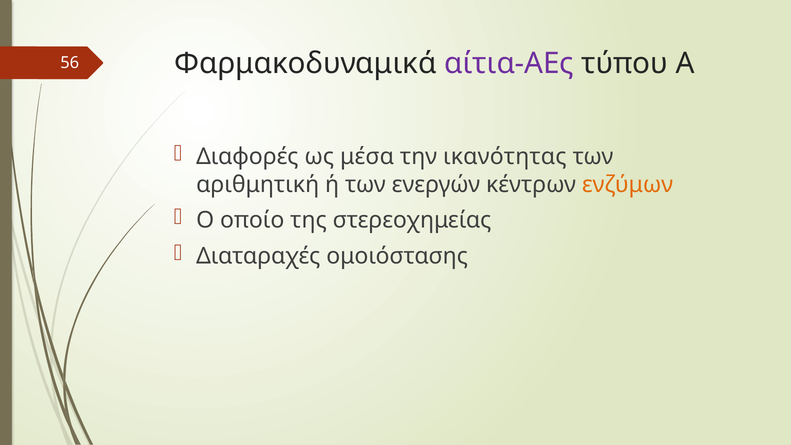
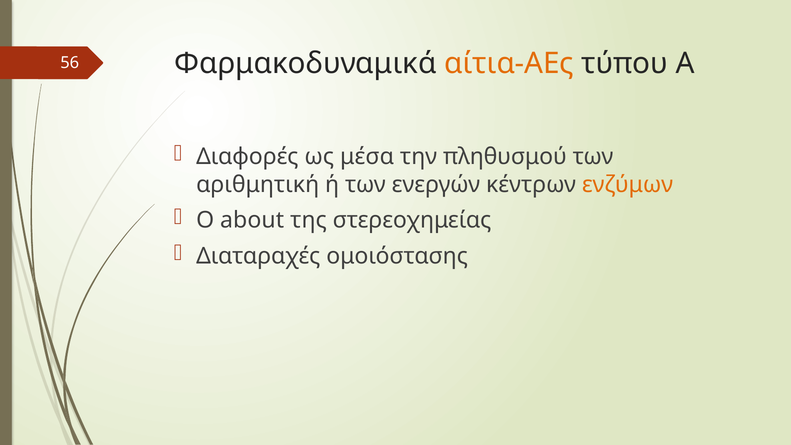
αίτια-ΑΕς colour: purple -> orange (509, 63)
ικανότητας: ικανότητας -> πληθυσμού (505, 157)
οποίο: οποίο -> about (252, 220)
